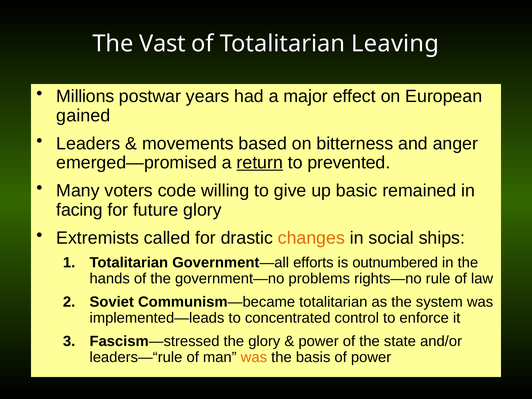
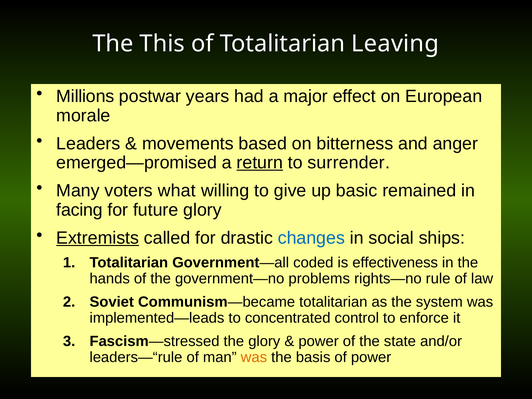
Vast: Vast -> This (162, 44)
gained: gained -> morale (83, 116)
prevented: prevented -> surrender (349, 163)
code: code -> what (177, 191)
Extremists underline: none -> present (98, 238)
changes colour: orange -> blue (311, 238)
efforts: efforts -> coded (313, 263)
outnumbered: outnumbered -> effectiveness (395, 263)
